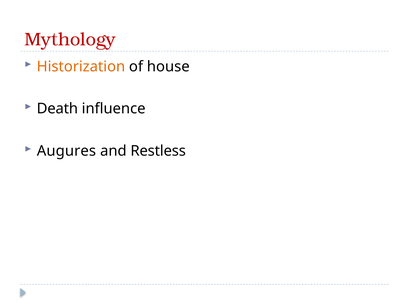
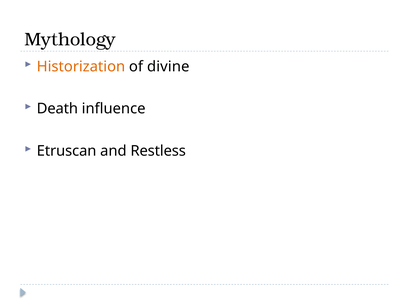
Mythology colour: red -> black (70, 39)
house: house -> divine (168, 66)
Augures: Augures -> Etruscan (67, 151)
